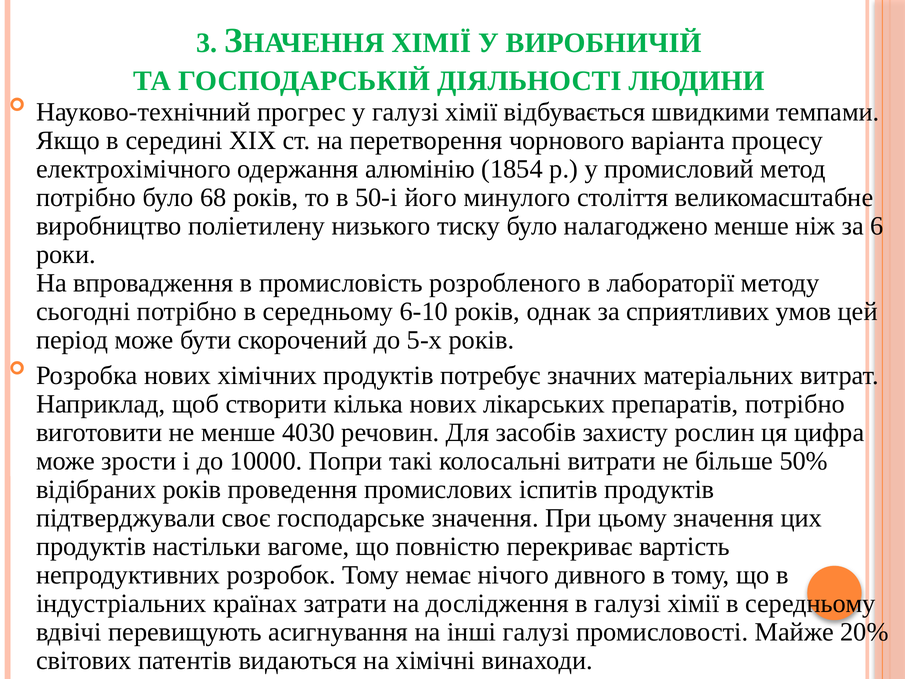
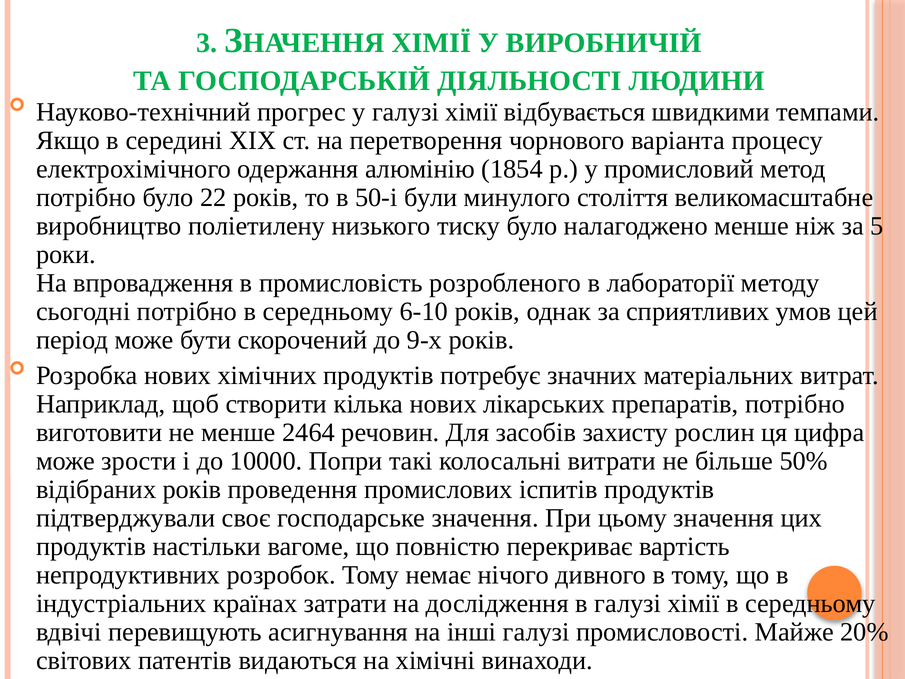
68: 68 -> 22 (213, 198)
його: його -> були (431, 198)
6: 6 -> 5 (877, 226)
5-х: 5-х -> 9-х (425, 340)
4030: 4030 -> 2464 (309, 432)
